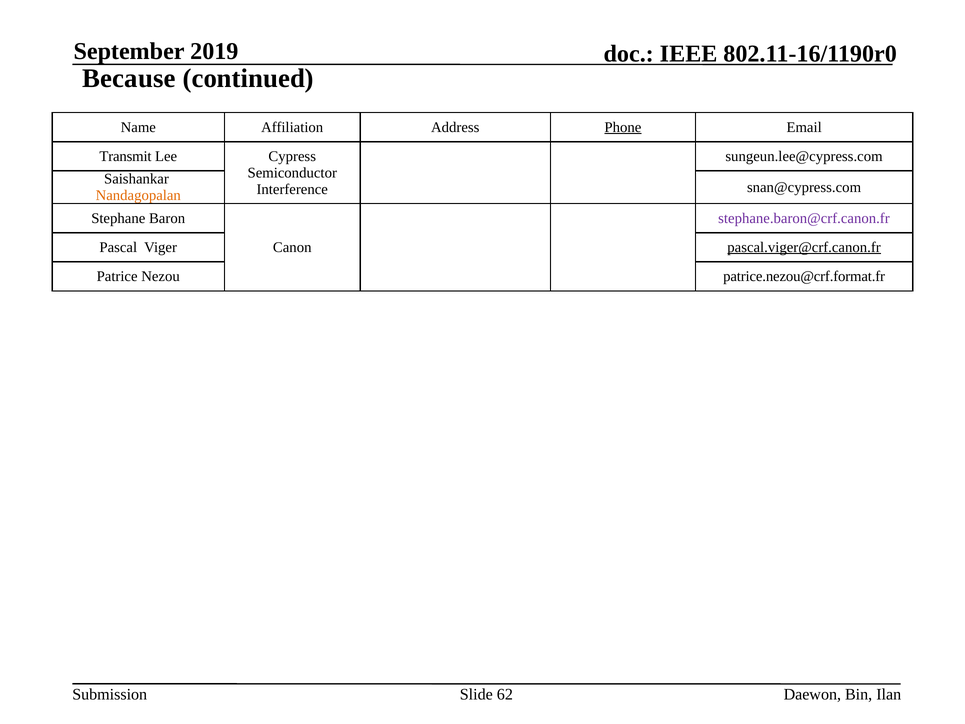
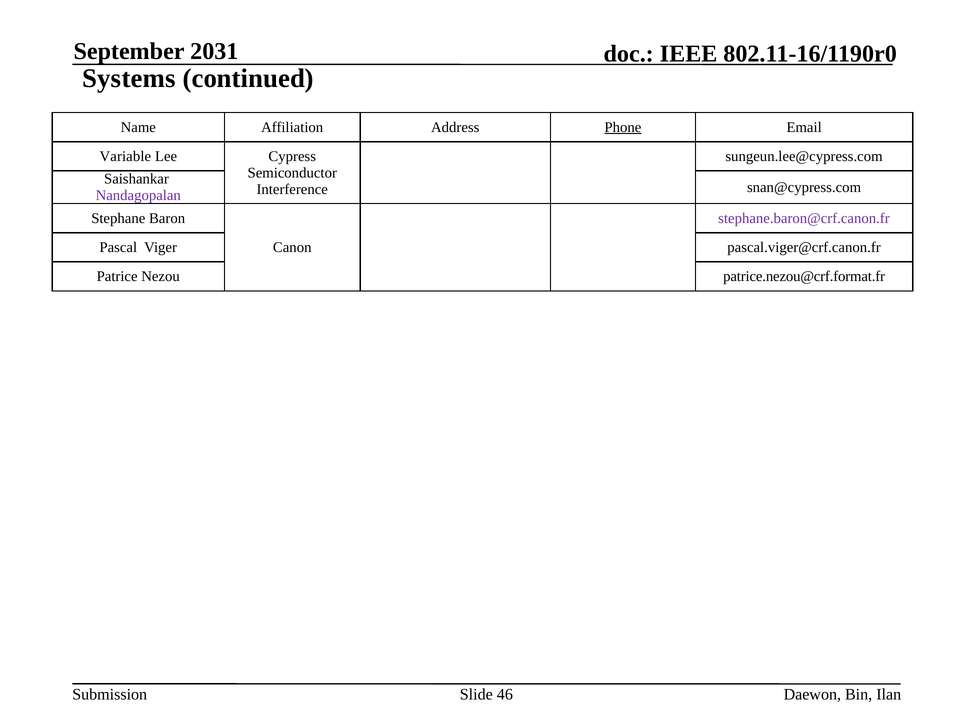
2019: 2019 -> 2031 (214, 51)
Because: Because -> Systems (129, 78)
Transmit: Transmit -> Variable (125, 156)
Nandagopalan colour: orange -> purple (138, 195)
pascal.viger@crf.canon.fr underline: present -> none (804, 247)
62: 62 -> 46 (505, 694)
